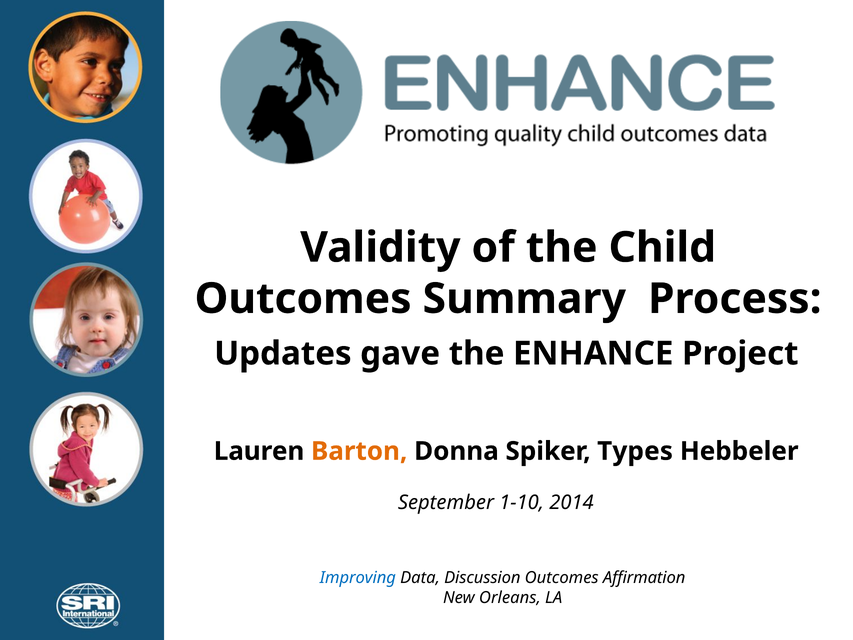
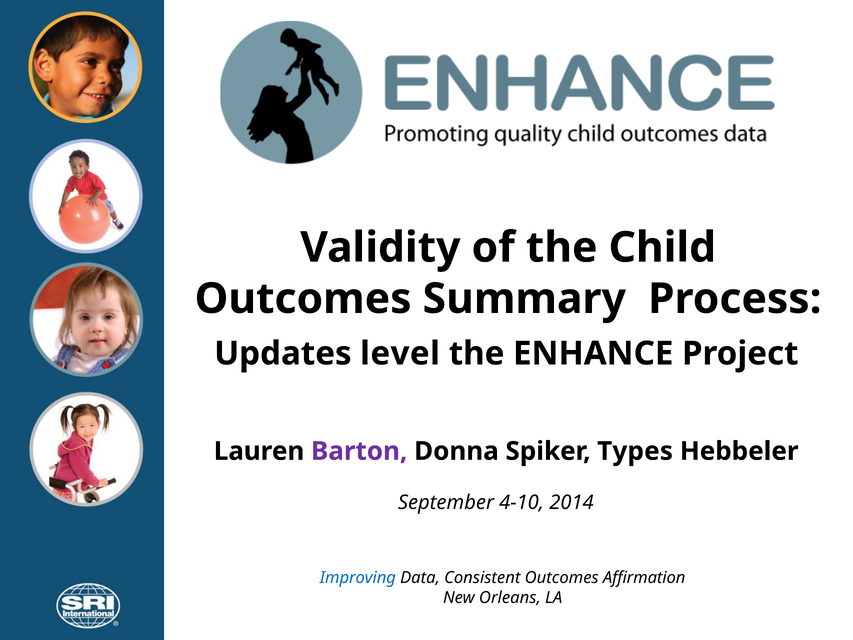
gave: gave -> level (400, 353)
Barton colour: orange -> purple (359, 451)
1-10: 1-10 -> 4-10 (522, 503)
Discussion: Discussion -> Consistent (482, 578)
